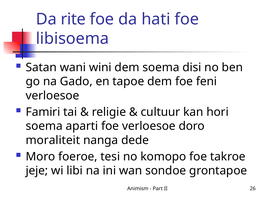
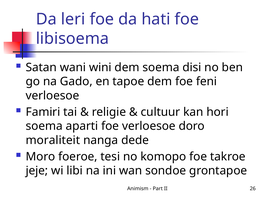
rite: rite -> leri (73, 19)
